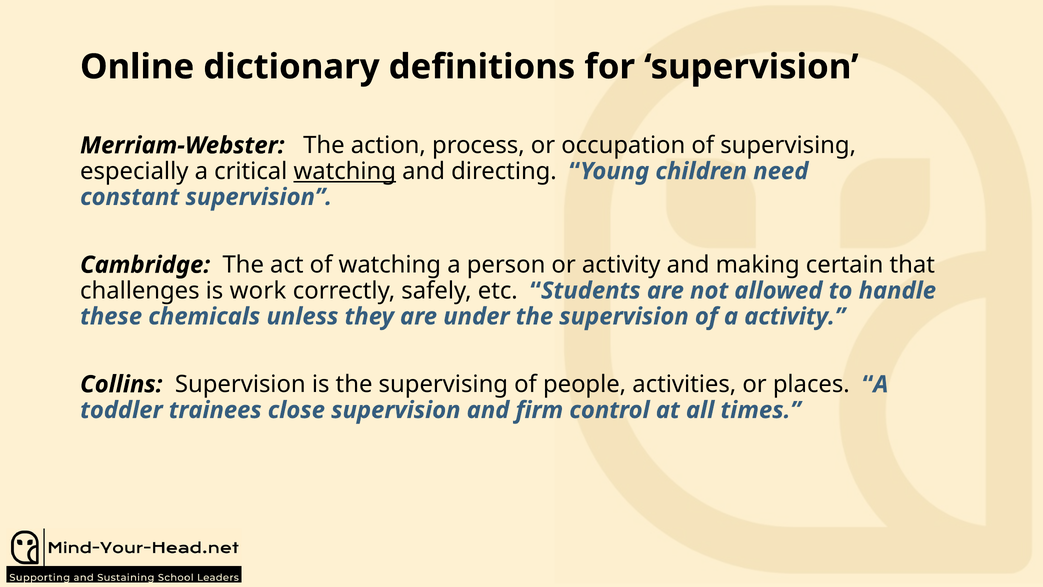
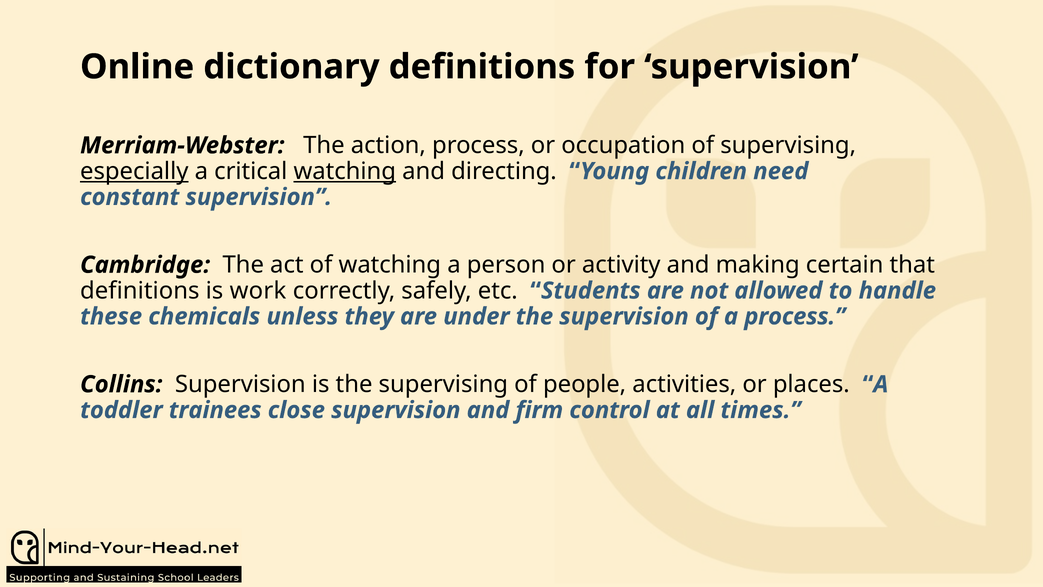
especially underline: none -> present (134, 171)
challenges: challenges -> definitions (140, 291)
a activity: activity -> process (795, 316)
